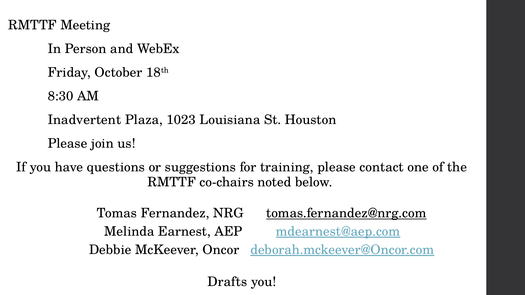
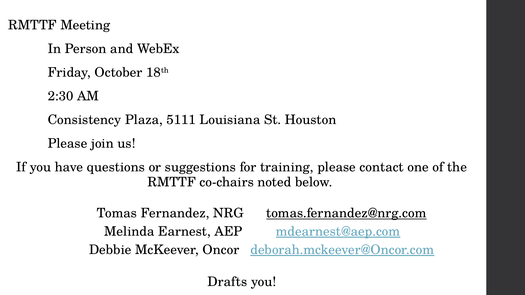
8:30: 8:30 -> 2:30 (61, 96)
Inadvertent: Inadvertent -> Consistency (84, 120)
1023: 1023 -> 5111 (181, 120)
